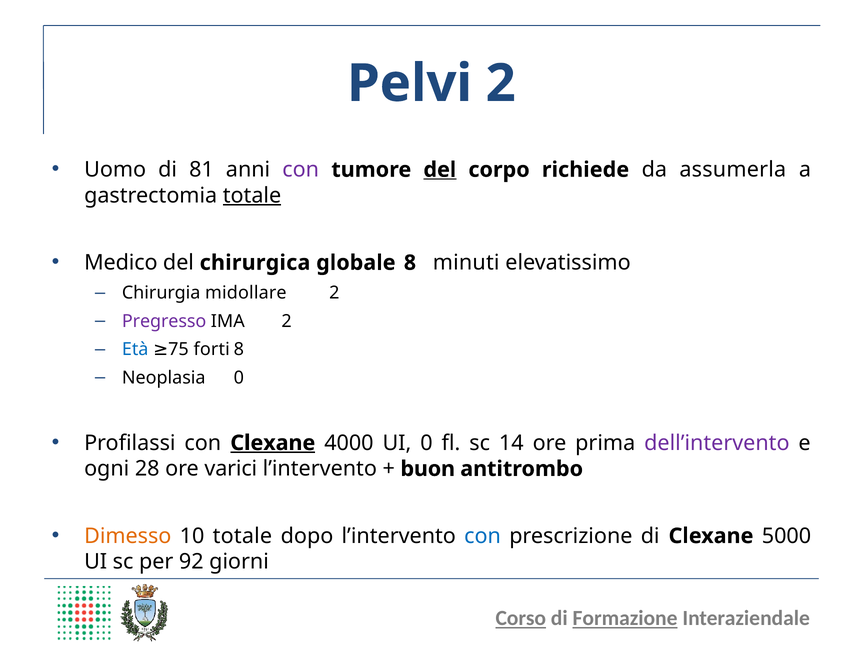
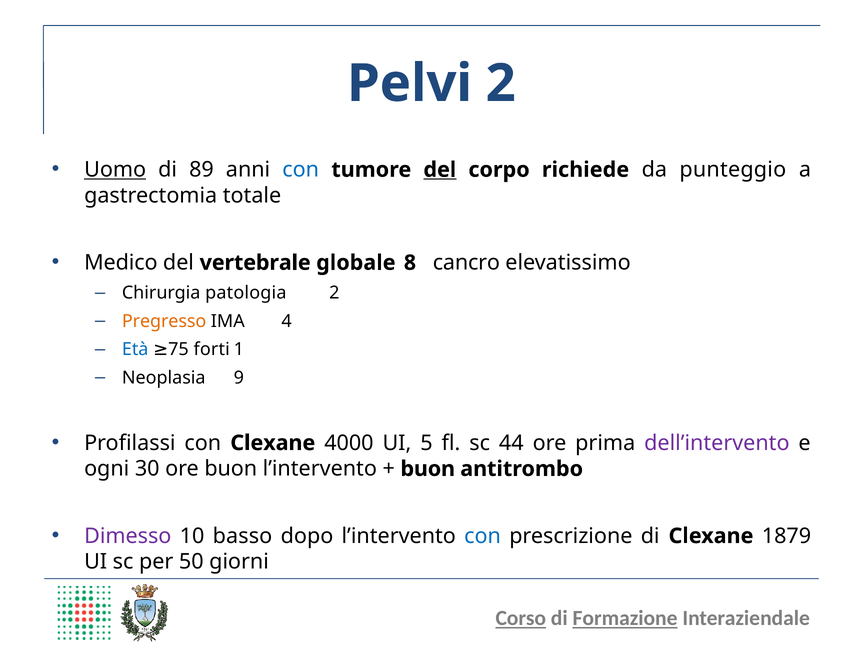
Uomo underline: none -> present (115, 170)
81: 81 -> 89 (201, 170)
con colour: purple -> blue (301, 170)
assumerla: assumerla -> punteggio (733, 170)
totale underline: present -> none (252, 196)
chirurgica: chirurgica -> vertebrale (255, 263)
minuti: minuti -> cancro (466, 263)
midollare: midollare -> patologia (246, 293)
Pregresso colour: purple -> orange (164, 321)
IMA 2: 2 -> 4 (287, 321)
8: 8 -> 1 (239, 350)
Neoplasia 0: 0 -> 9 (239, 378)
Clexane underline: present -> none (273, 443)
UI 0: 0 -> 5 (426, 443)
14: 14 -> 44 (511, 443)
28: 28 -> 30 (147, 469)
ore varici: varici -> buon (231, 469)
Dimesso colour: orange -> purple (128, 536)
10 totale: totale -> basso (243, 536)
5000: 5000 -> 1879 (787, 536)
92: 92 -> 50 (191, 562)
